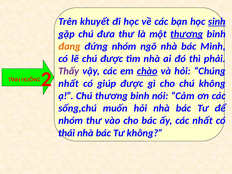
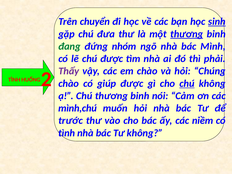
khuyết: khuyết -> chuyển (95, 22)
đang colour: orange -> green (69, 46)
chào underline: present -> none (147, 71)
nhất: nhất -> chào (69, 83)
chú underline: none -> present (187, 83)
sống,chú: sống,chú -> mình,chú (78, 108)
nhóm: nhóm -> trước (71, 121)
các nhất: nhất -> niềm (203, 121)
thái: thái -> tình (67, 133)
